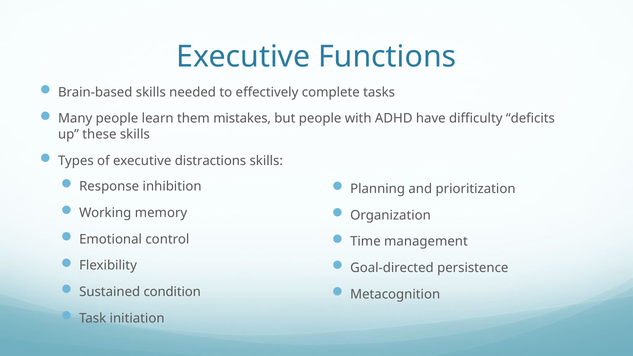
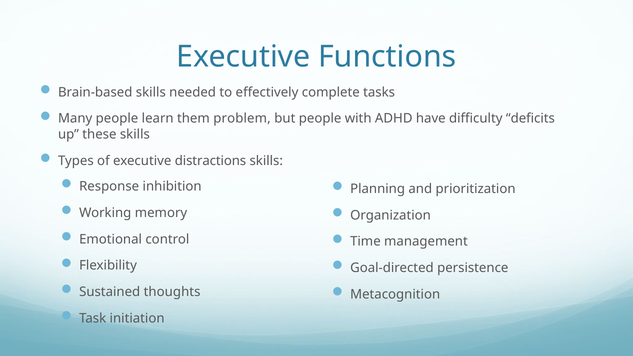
mistakes: mistakes -> problem (242, 119)
condition: condition -> thoughts (172, 292)
